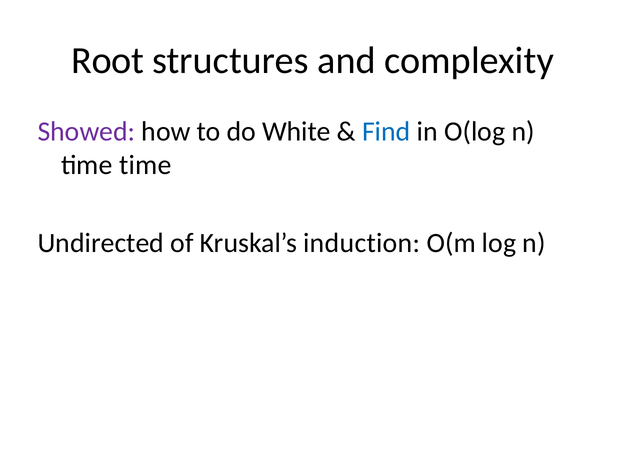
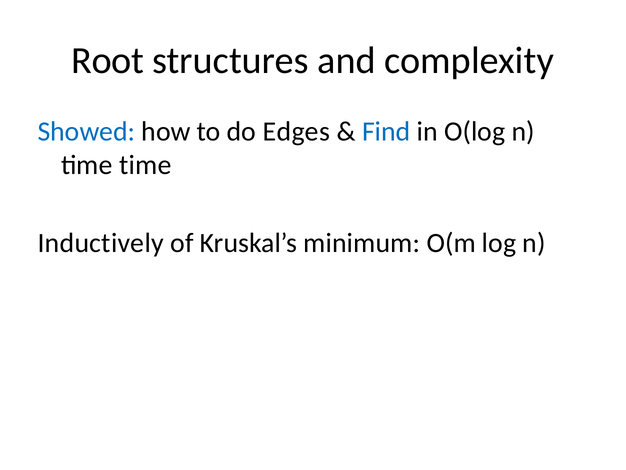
Showed colour: purple -> blue (86, 131)
White: White -> Edges (296, 131)
Undirected: Undirected -> Inductively (101, 243)
induction: induction -> minimum (362, 243)
